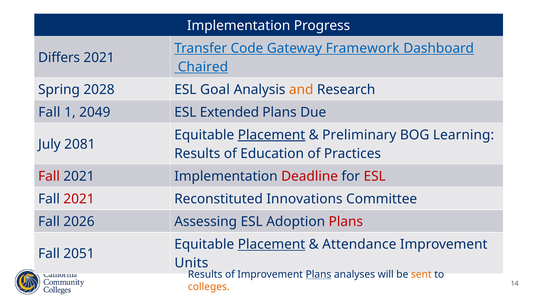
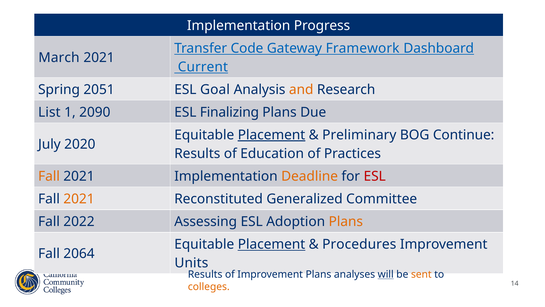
Differs: Differs -> March (59, 57)
Chaired: Chaired -> Current (203, 67)
2028: 2028 -> 2051 (99, 89)
Fall: Fall -> List (49, 112)
2049: 2049 -> 2090 (95, 112)
Extended: Extended -> Finalizing (229, 112)
Learning: Learning -> Continue (464, 135)
2081: 2081 -> 2020 (80, 144)
Fall colour: red -> orange (49, 176)
Deadline colour: red -> orange (310, 176)
2021 colour: red -> orange (79, 199)
Innovations: Innovations -> Generalized (305, 199)
2026: 2026 -> 2022 (79, 221)
Plans colour: red -> orange (346, 221)
Attendance: Attendance -> Procedures (359, 244)
2051: 2051 -> 2064 (79, 253)
Plans underline: present -> none (318, 274)
will underline: none -> present (386, 274)
